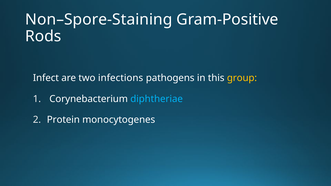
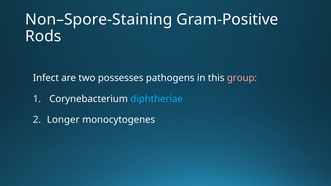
infections: infections -> possesses (121, 78)
group colour: yellow -> pink (242, 78)
Protein: Protein -> Longer (63, 120)
